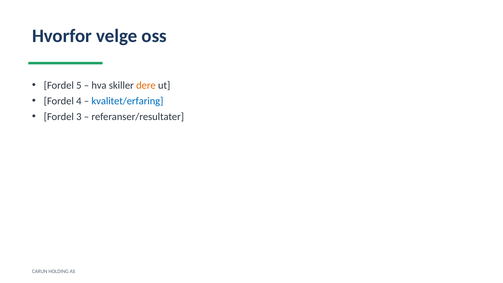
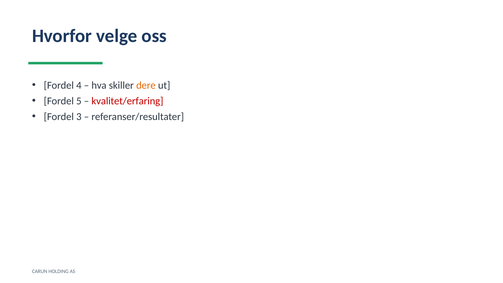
5: 5 -> 4 (79, 85)
4: 4 -> 5 (79, 101)
kvalitet/erfaring colour: blue -> red (127, 101)
